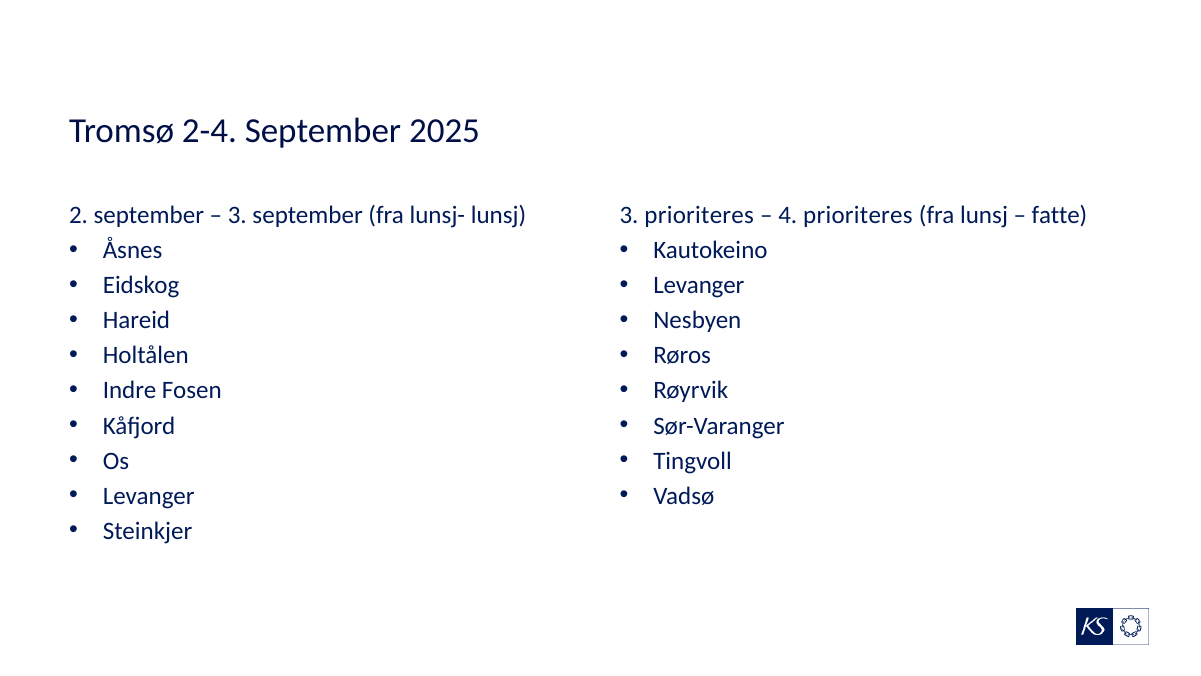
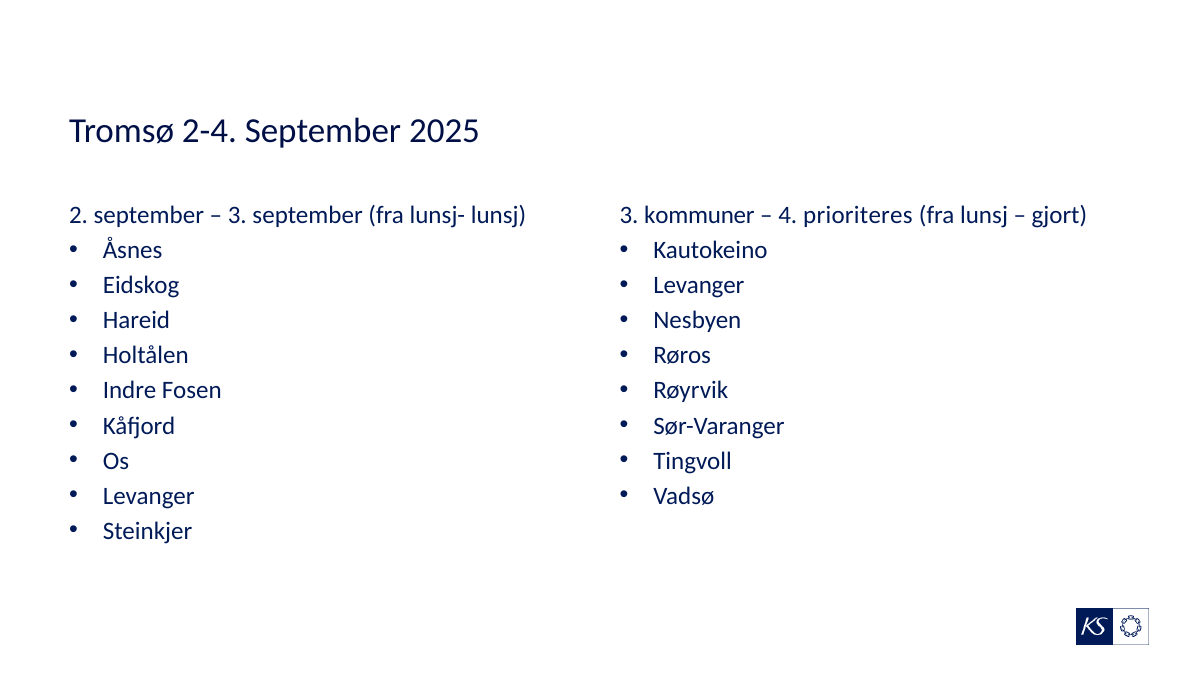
3 prioriteres: prioriteres -> kommuner (699, 215)
fatte: fatte -> gjort (1059, 215)
